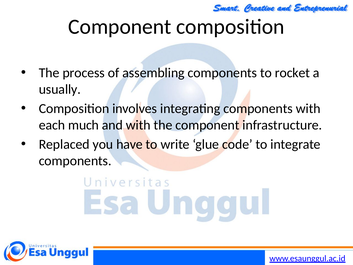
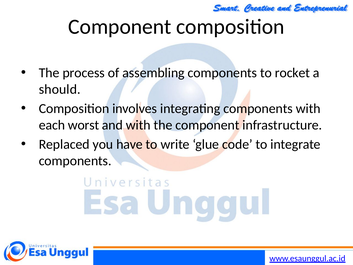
usually: usually -> should (60, 89)
much: much -> worst (84, 125)
